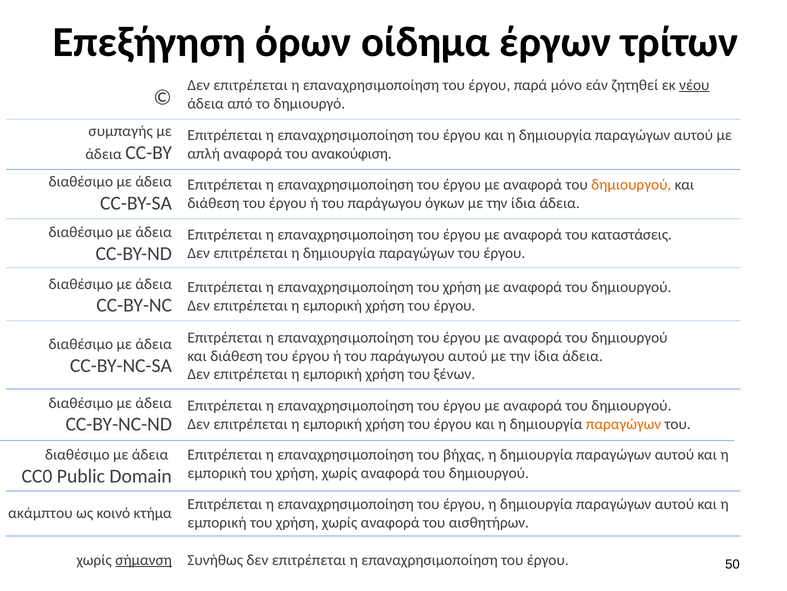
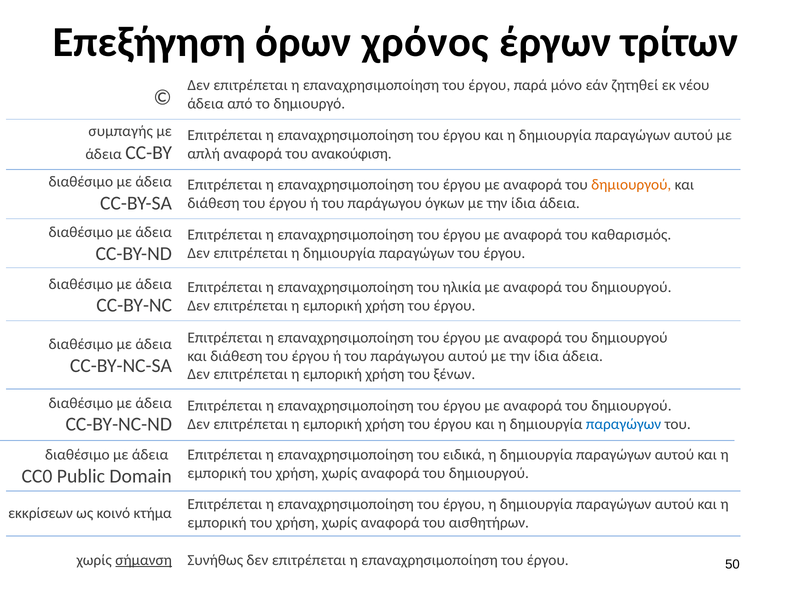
οίδημα: οίδημα -> χρόνος (425, 42)
νέου underline: present -> none (694, 85)
καταστάσεις: καταστάσεις -> καθαρισμός (631, 235)
επαναχρησιμοποίηση του χρήση: χρήση -> ηλικία (462, 287)
παραγώγων colour: orange -> blue (624, 424)
βήχας: βήχας -> ειδικά (464, 454)
ακάμπτου: ακάμπτου -> εκκρίσεων (41, 513)
